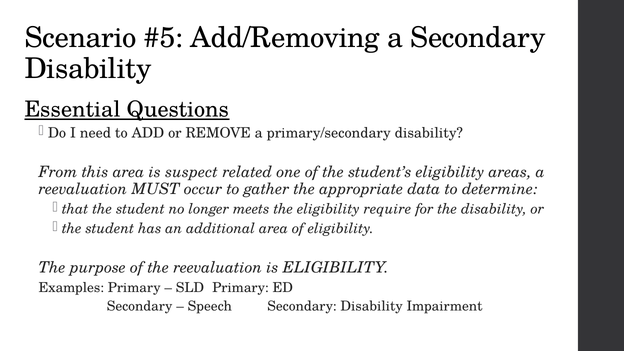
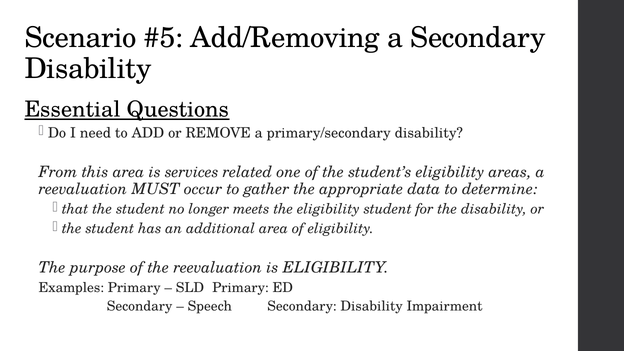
suspect: suspect -> services (192, 172)
eligibility require: require -> student (388, 209)
